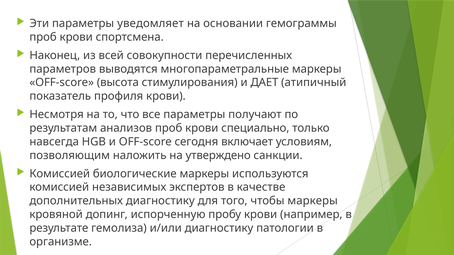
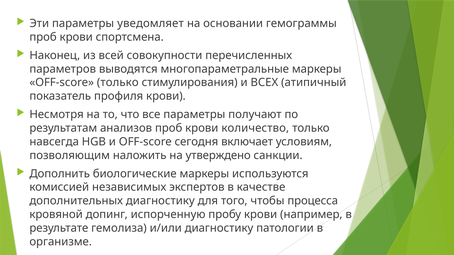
OFF-score высота: высота -> только (118, 83)
ДАЕТ: ДАЕТ -> ВСЕХ (264, 83)
специально: специально -> количество (255, 128)
Комиссией: Комиссией -> Дополнить (60, 174)
чтобы маркеры: маркеры -> процесса (313, 201)
